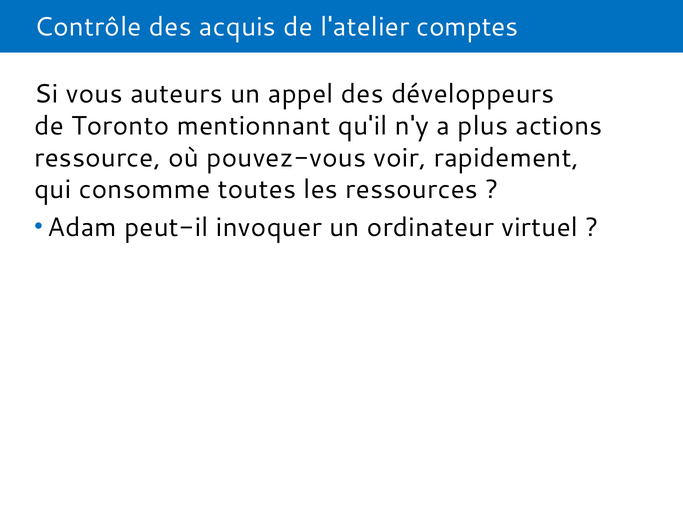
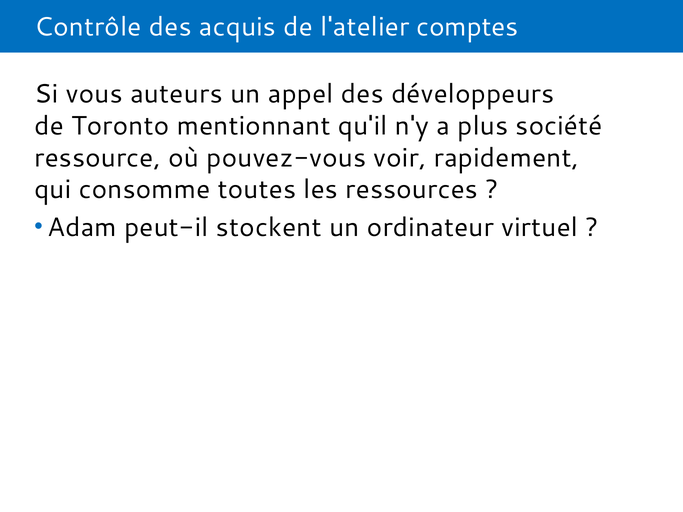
actions: actions -> société (559, 126)
invoquer: invoquer -> stockent (269, 227)
